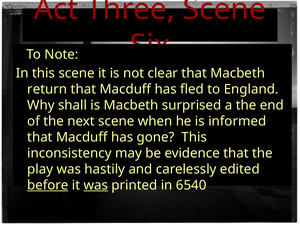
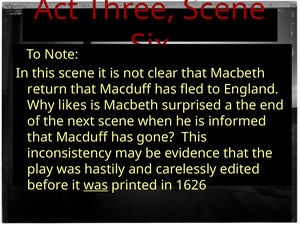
shall: shall -> likes (72, 105)
before underline: present -> none (48, 185)
6540: 6540 -> 1626 (191, 185)
